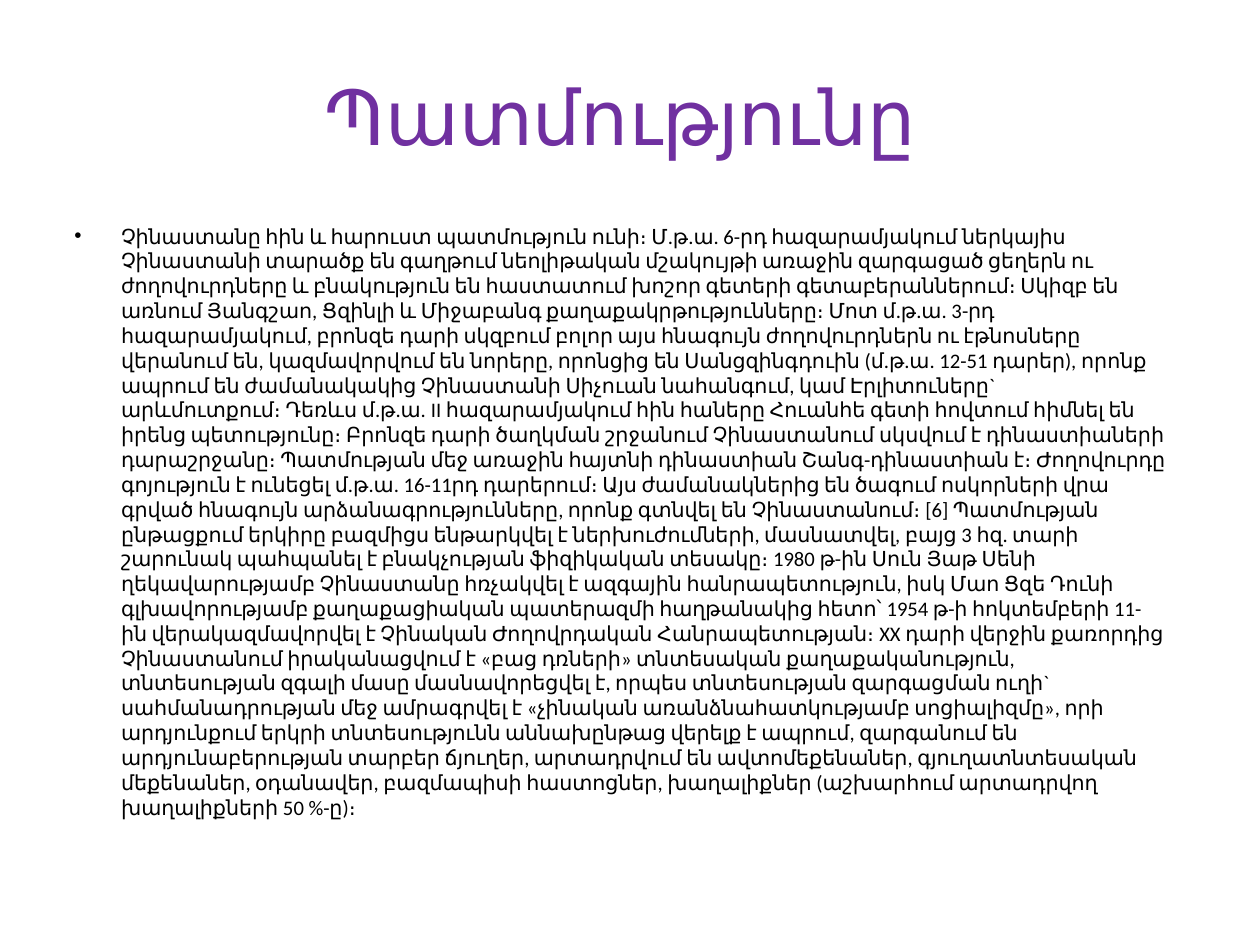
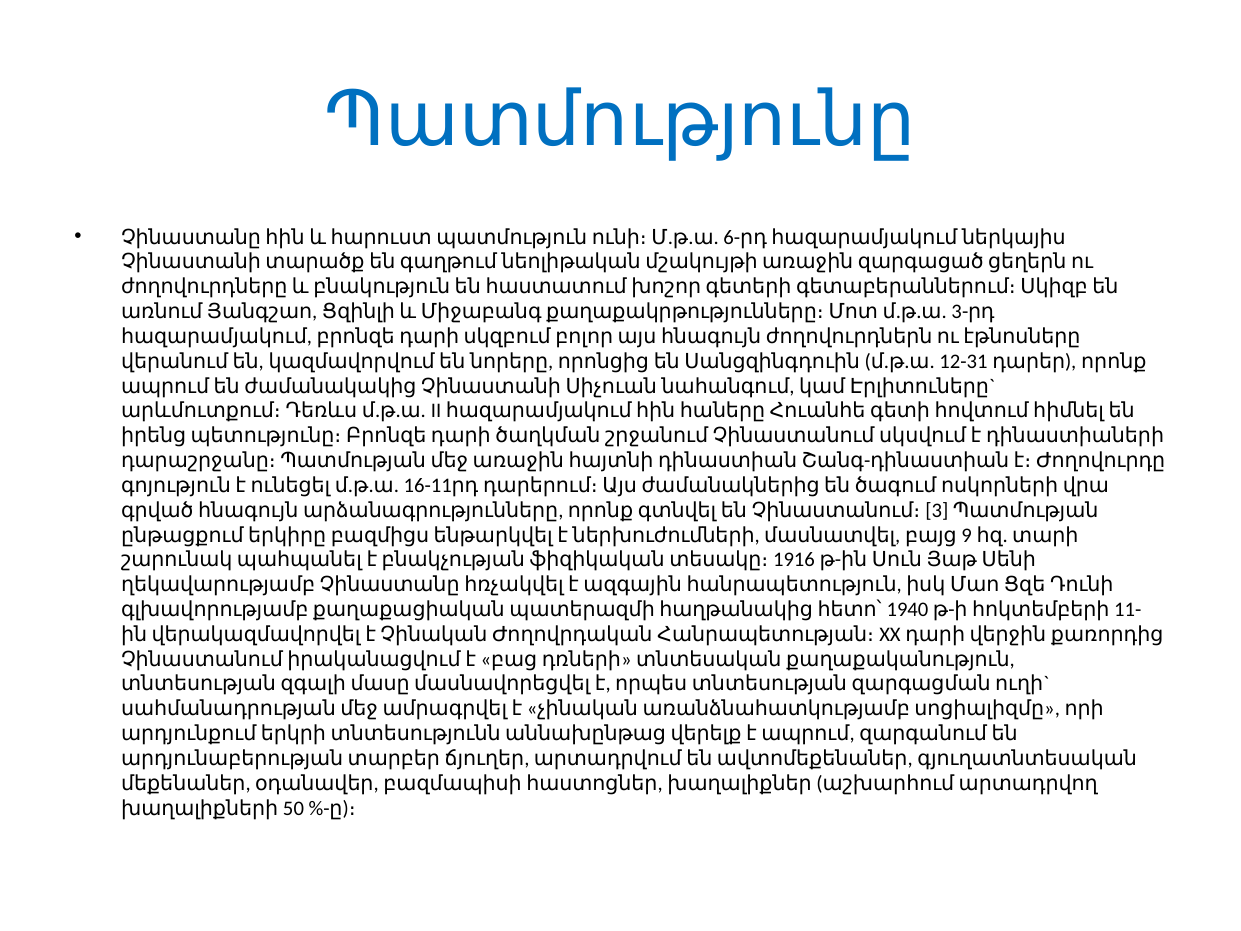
Պատմությունը colour: purple -> blue (620, 120)
12-51: 12-51 -> 12-31 (964, 361)
6: 6 -> 3 (937, 510)
3: 3 -> 9 (967, 535)
1980: 1980 -> 1916 (794, 560)
1954: 1954 -> 1940 (907, 610)
